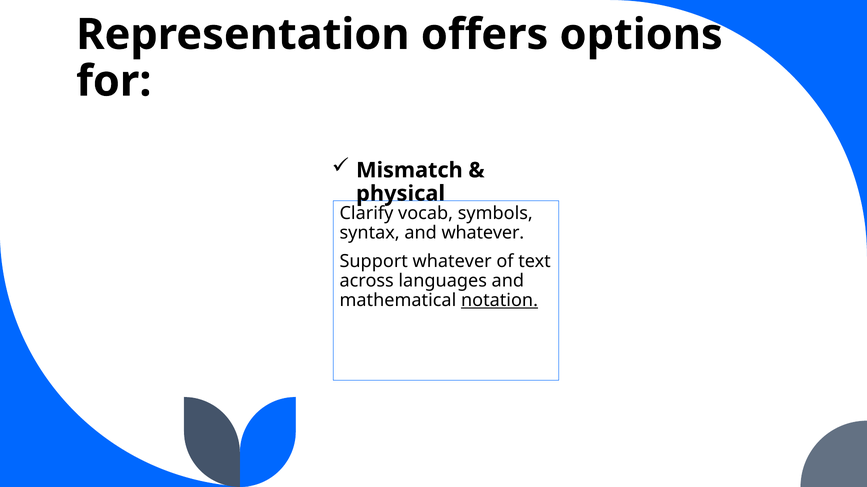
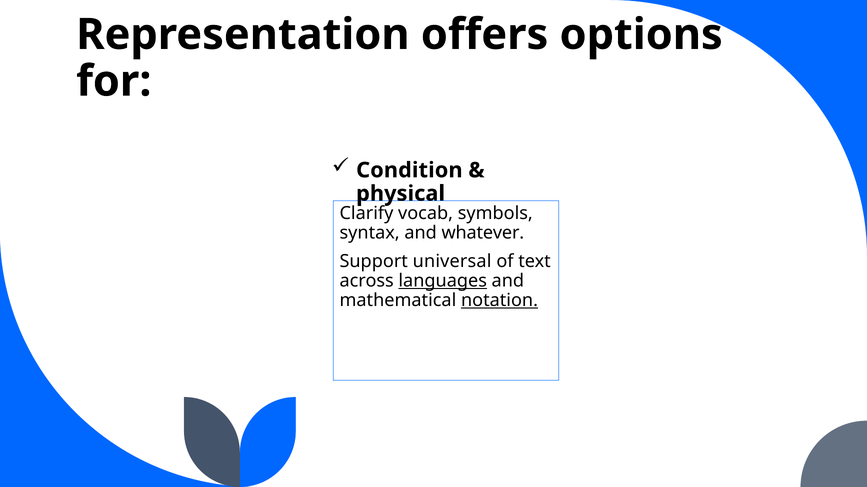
Mismatch: Mismatch -> Condition (409, 170)
Support whatever: whatever -> universal (452, 262)
languages underline: none -> present (443, 281)
